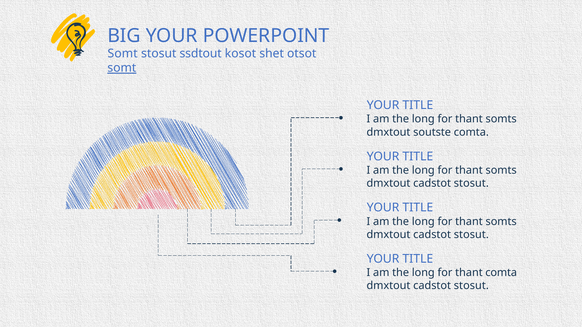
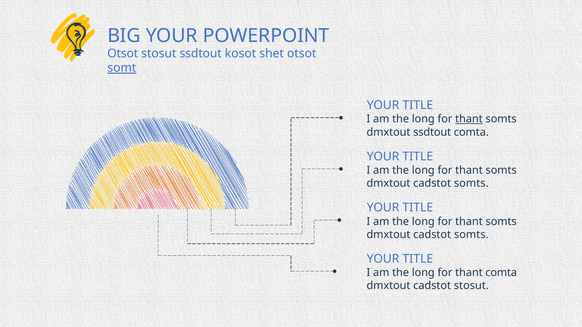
Somt: Somt -> Otsot (123, 53)
thant underline: none -> present (469, 119)
dmxtout soutste: soutste -> ssdtout (432, 132)
stosut: stosut -> somts (471, 184)
stosut: stosut -> somts (471, 235)
